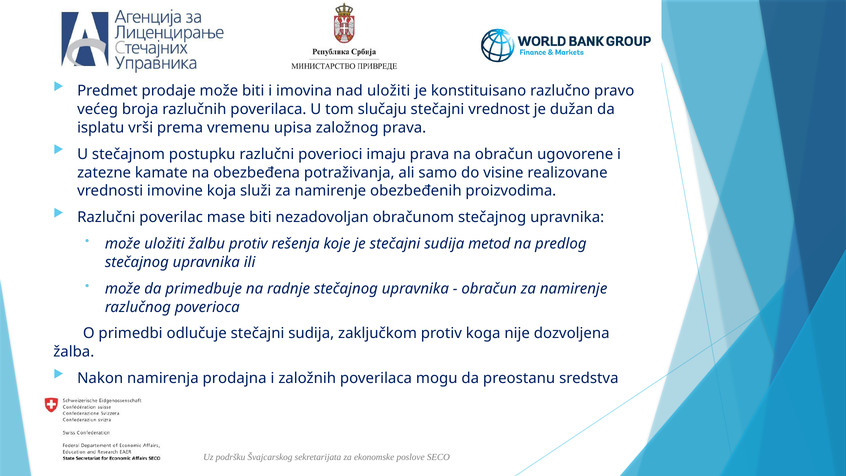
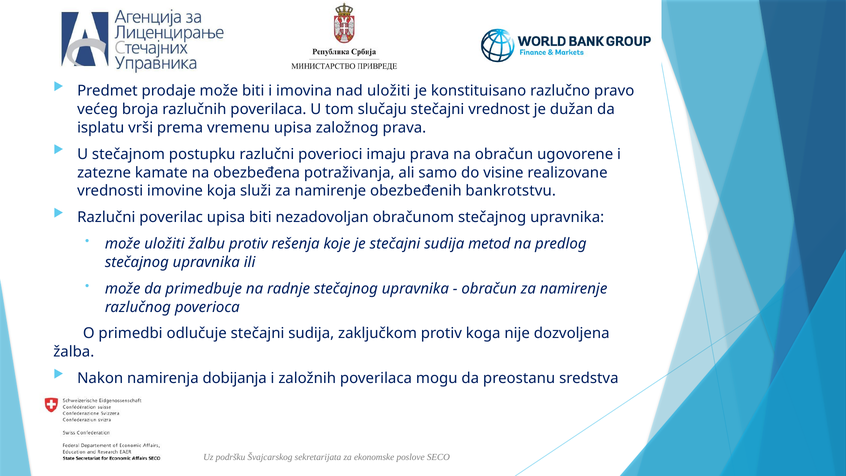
proizvodima: proizvodima -> bankrotstvu (511, 191)
poverilac mase: mase -> upisa (226, 217)
prodajna: prodajna -> dobijanja (235, 378)
